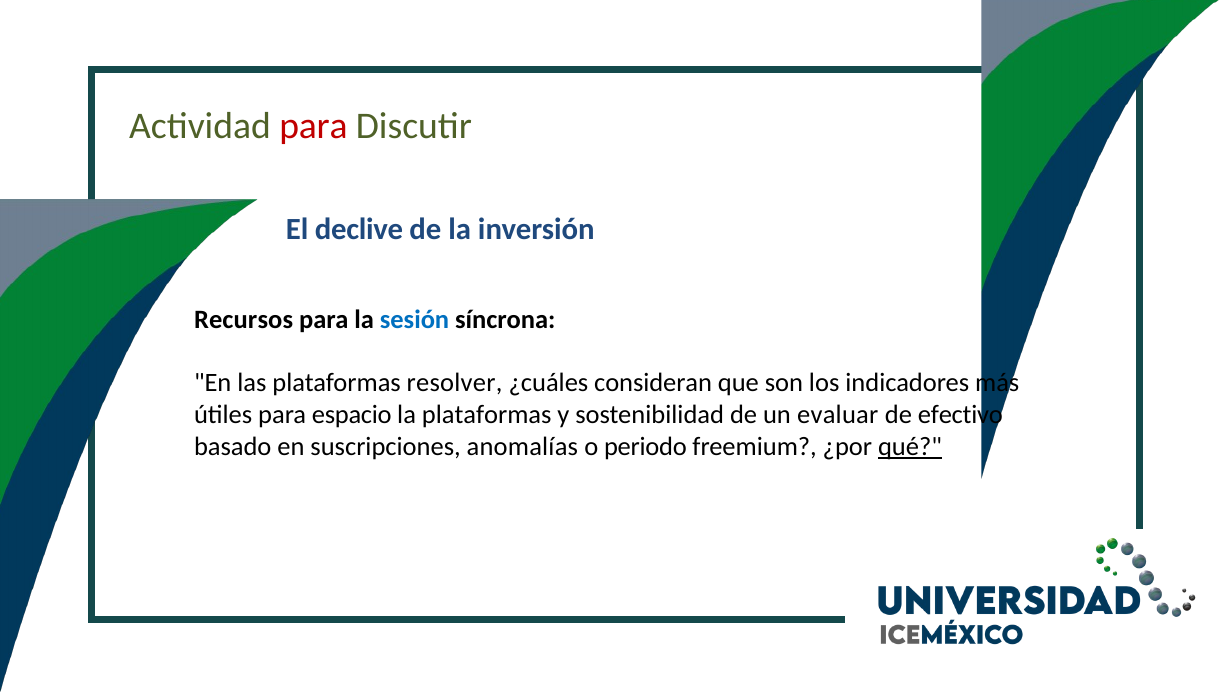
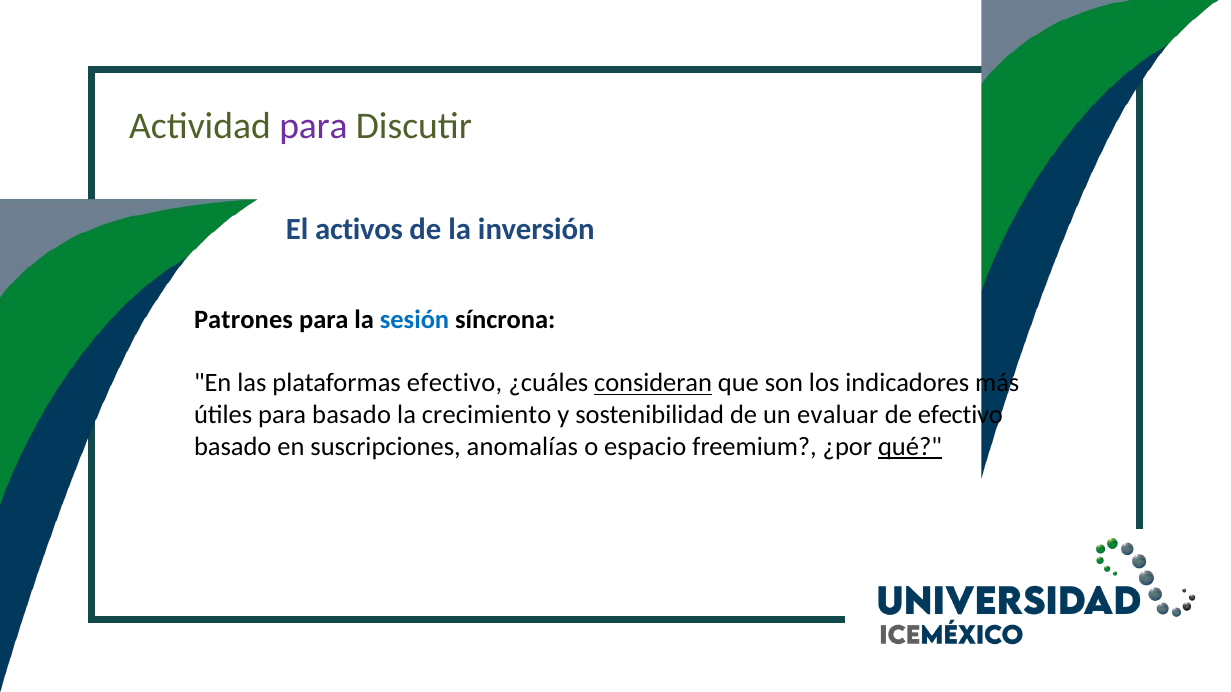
para colour: red -> purple (313, 127)
declive: declive -> activos (359, 230)
Recursos: Recursos -> Patrones (244, 320)
plataformas resolver: resolver -> efectivo (455, 383)
consideran underline: none -> present (653, 383)
para espacio: espacio -> basado (352, 415)
la plataformas: plataformas -> crecimiento (487, 415)
periodo: periodo -> espacio (645, 447)
